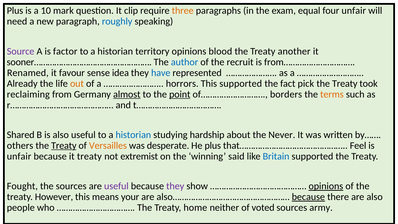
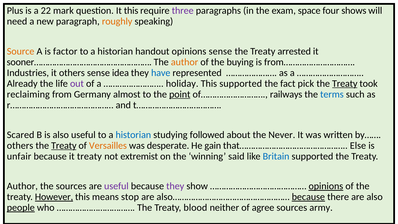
10: 10 -> 22 (46, 11)
It clip: clip -> this (131, 11)
three colour: orange -> purple (183, 11)
equal: equal -> space (309, 11)
four unfair: unfair -> shows (354, 11)
roughly colour: blue -> orange (117, 21)
Source colour: purple -> orange (21, 51)
territory: territory -> handout (152, 51)
opinions blood: blood -> sense (220, 51)
another: another -> arrested (294, 51)
author colour: blue -> orange (185, 62)
recruit: recruit -> buying (240, 62)
Renamed: Renamed -> Industries (28, 73)
it favour: favour -> others (72, 73)
out colour: orange -> purple (77, 83)
horrors: horrors -> holiday (182, 83)
Treaty underline: none -> present (345, 83)
almost underline: present -> none (127, 94)
borders: borders -> railways (286, 94)
terms colour: orange -> blue (332, 94)
Shared: Shared -> Scared (21, 135)
hardship: hardship -> followed (207, 135)
He plus: plus -> gain (213, 145)
Feel: Feel -> Else (358, 145)
Fought: Fought -> Author (22, 186)
However underline: none -> present (54, 197)
your: your -> stop (130, 197)
people underline: none -> present (21, 207)
home: home -> blood (195, 207)
voted: voted -> agree (263, 207)
